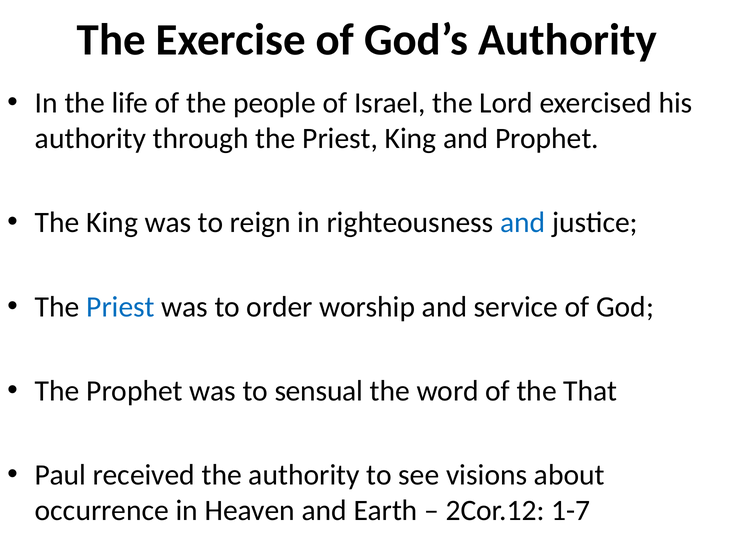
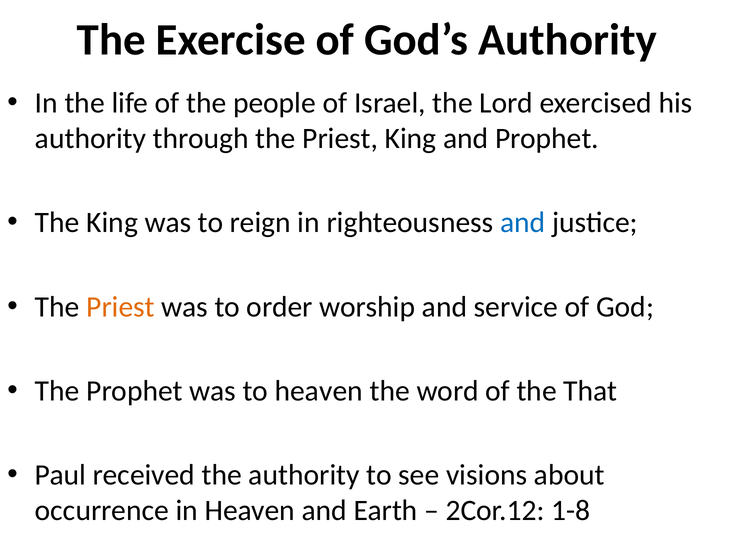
Priest colour: blue -> orange (120, 307)
to sensual: sensual -> heaven (319, 391)
1-7: 1-7 -> 1-8 (571, 511)
